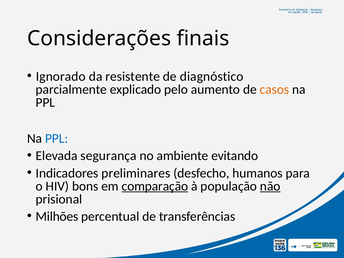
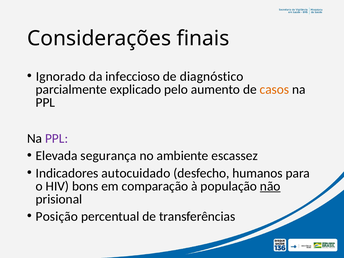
resistente: resistente -> infeccioso (133, 76)
PPL colour: blue -> purple (57, 138)
evitando: evitando -> escassez (235, 156)
preliminares: preliminares -> autocuidado (136, 173)
comparação underline: present -> none (155, 186)
Milhões: Milhões -> Posição (57, 216)
